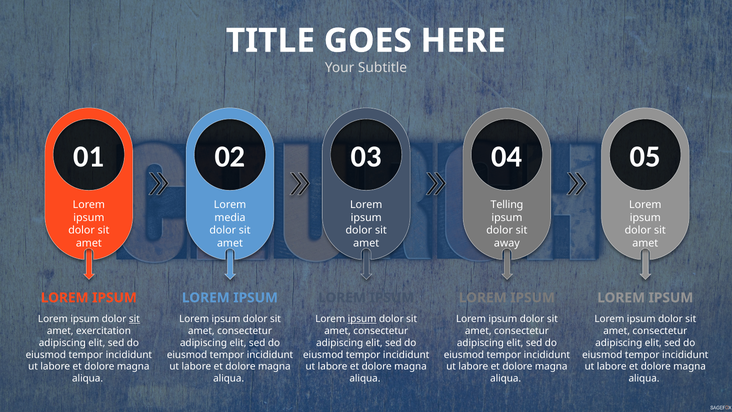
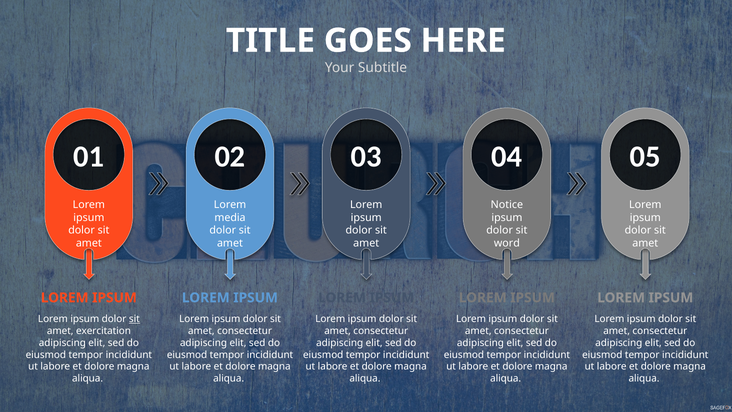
Telling: Telling -> Notice (507, 205)
away: away -> word (507, 243)
ipsum underline: present -> none (362, 319)
